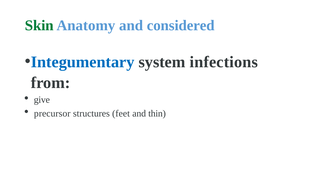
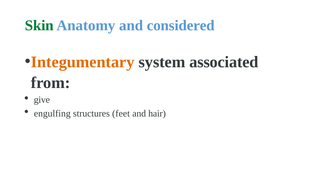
Integumentary colour: blue -> orange (83, 62)
infections: infections -> associated (224, 62)
precursor: precursor -> engulfing (52, 113)
thin: thin -> hair (157, 113)
